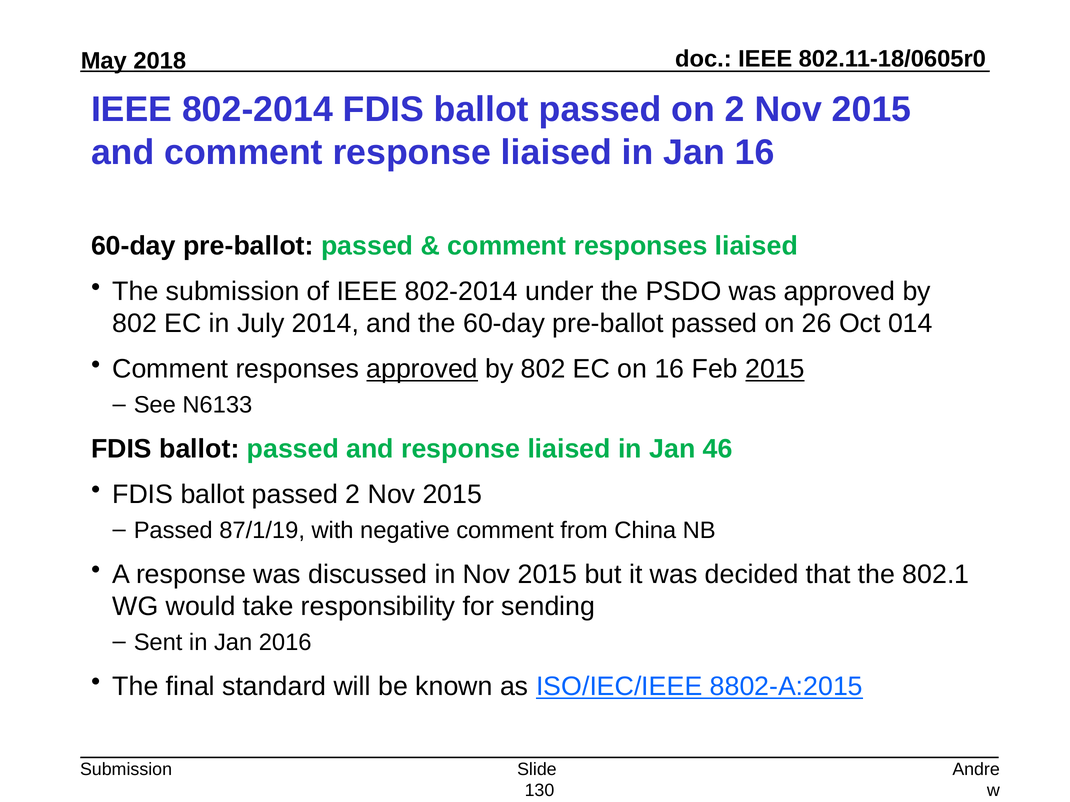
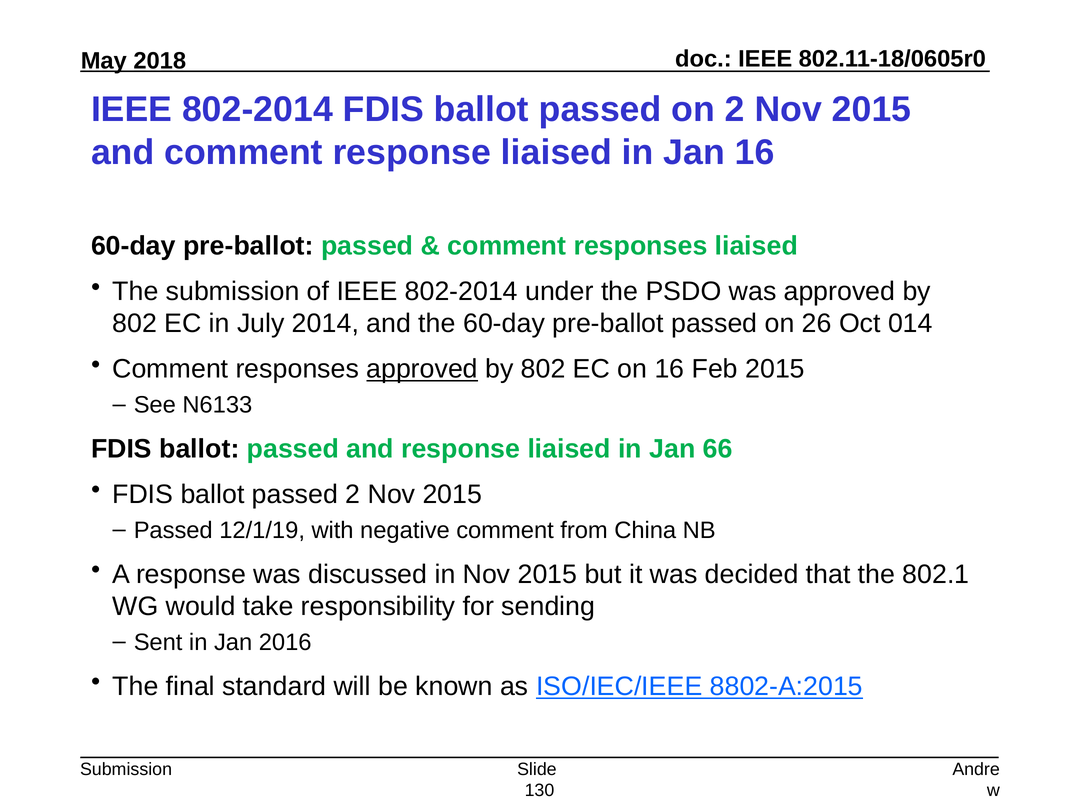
2015 underline: present -> none (775, 369)
46: 46 -> 66 (718, 449)
87/1/19: 87/1/19 -> 12/1/19 (262, 531)
